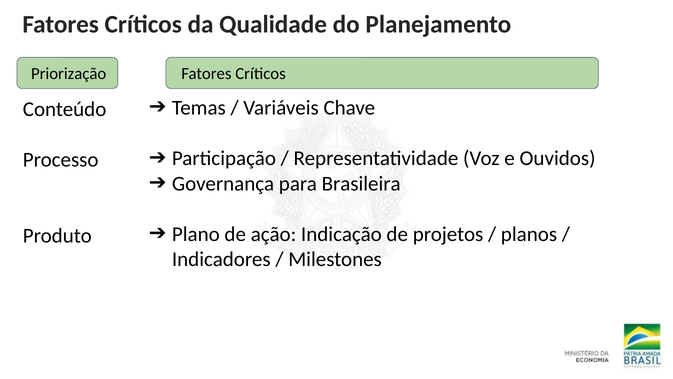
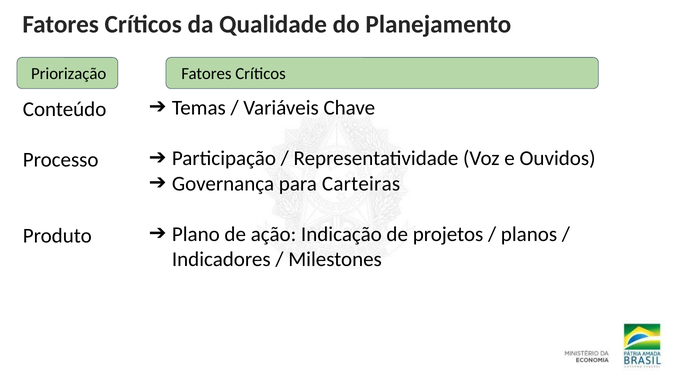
Brasileira: Brasileira -> Carteiras (361, 183)
